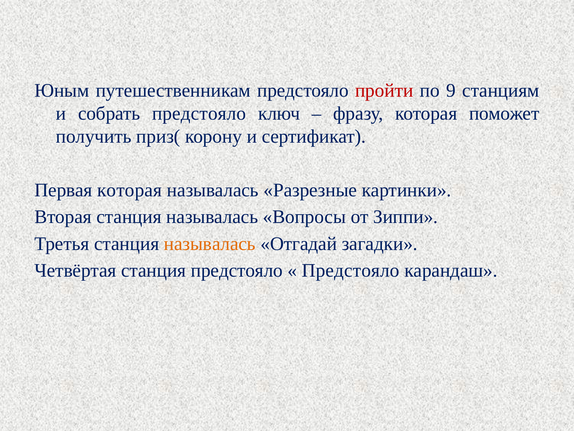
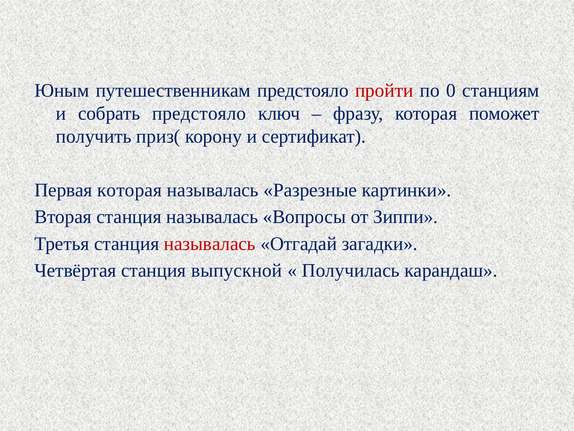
9: 9 -> 0 (451, 90)
называлась colour: orange -> red (210, 244)
станция предстояло: предстояло -> выпускной (237, 270)
Предстояло: Предстояло -> Получилась (351, 270)
